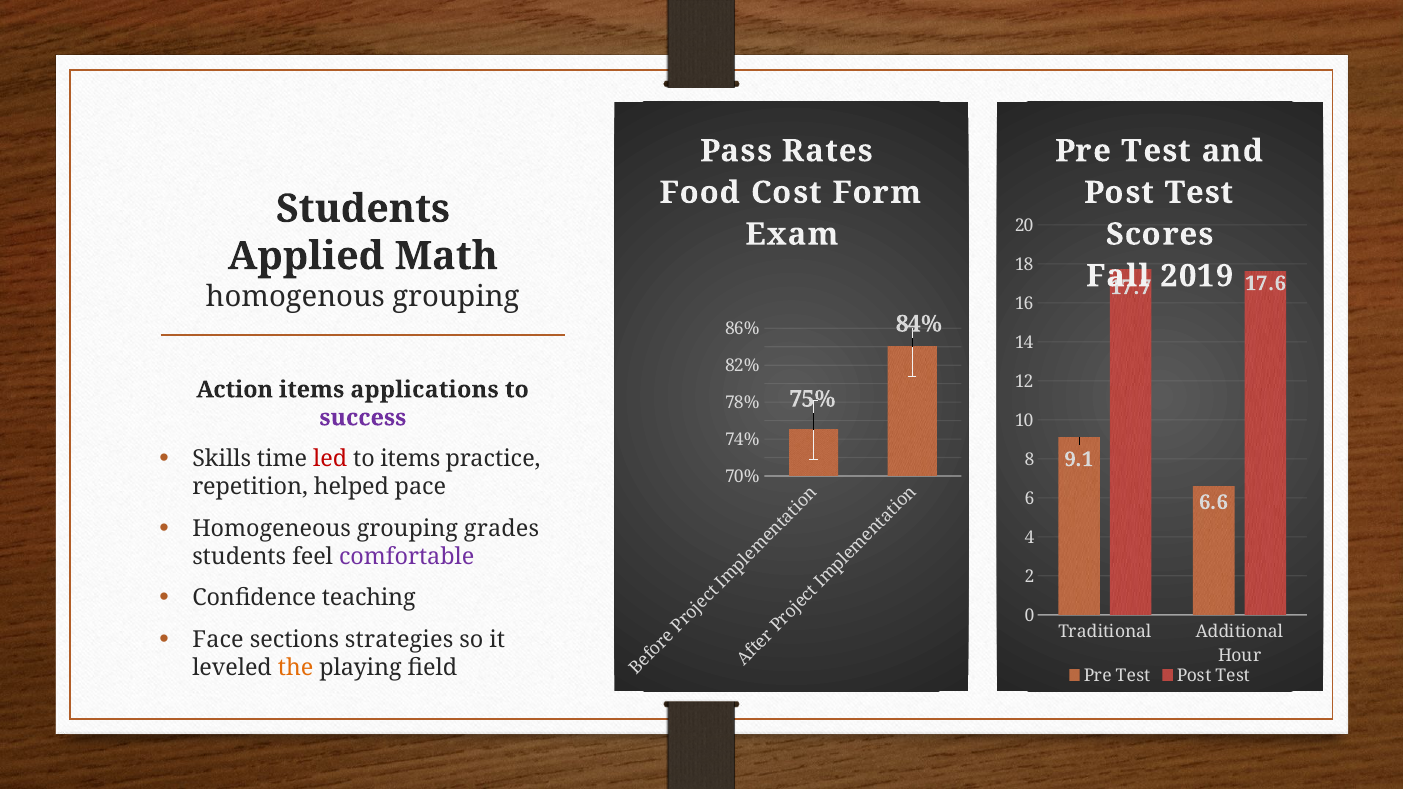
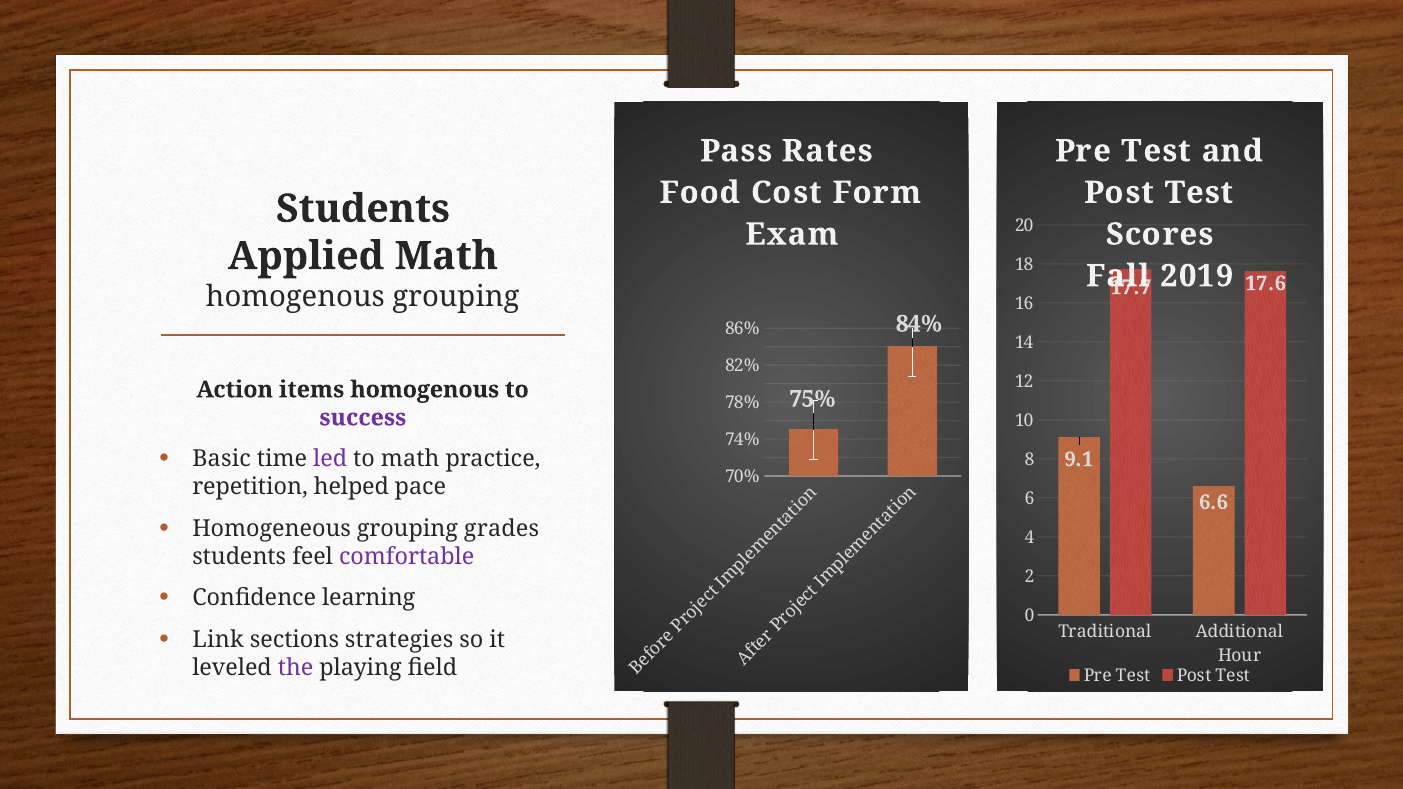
items applications: applications -> homogenous (425, 390)
Skills: Skills -> Basic (222, 459)
led colour: red -> purple (330, 459)
to items: items -> math (410, 459)
teaching: teaching -> learning (369, 598)
Face: Face -> Link (218, 640)
the colour: orange -> purple (296, 668)
